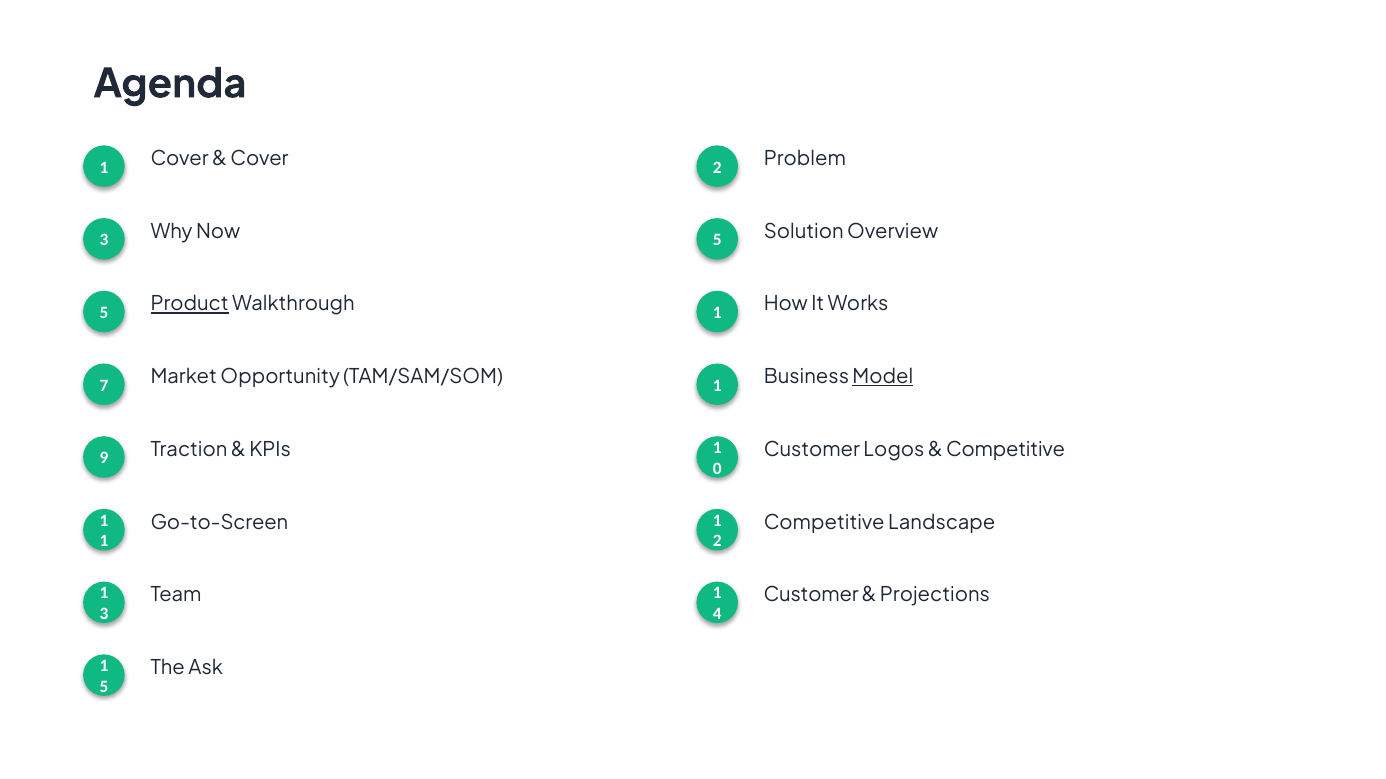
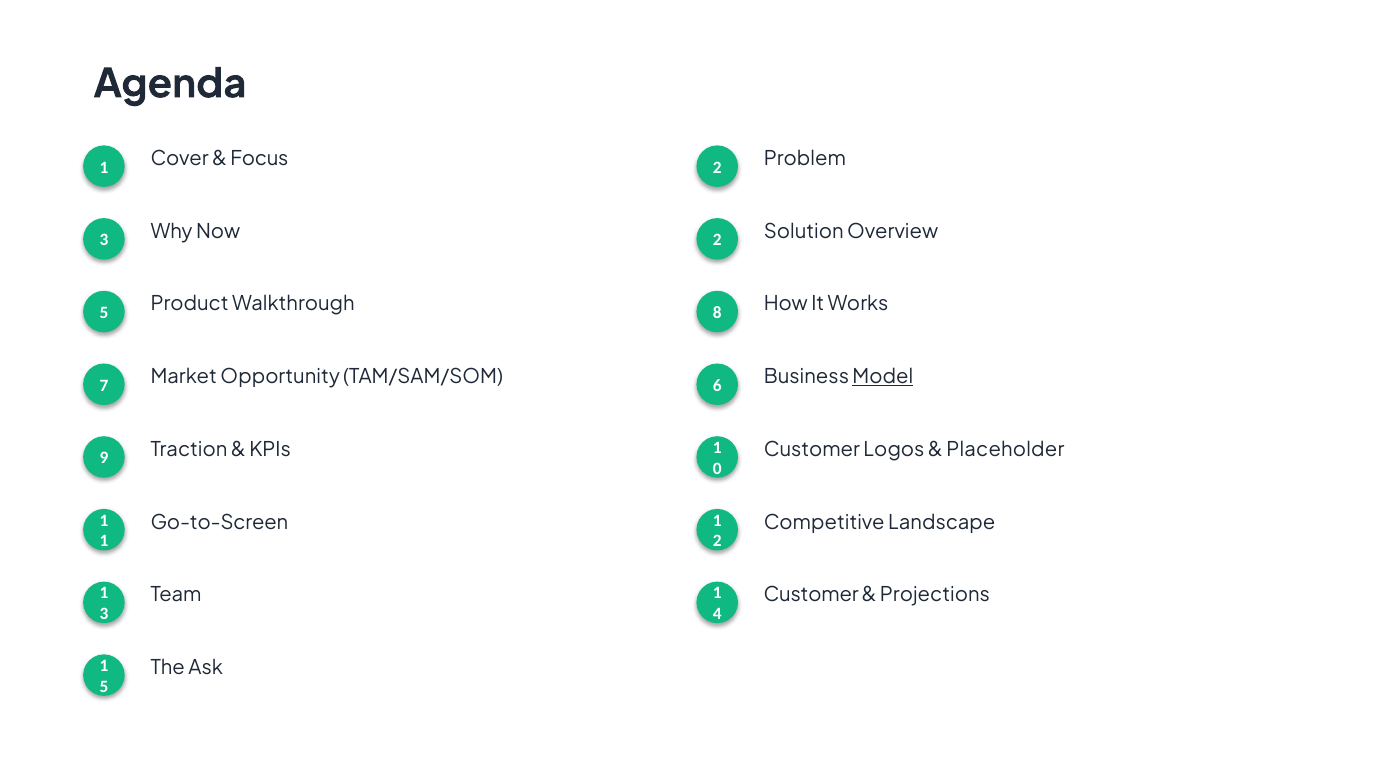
Cover: Cover -> Focus (259, 159)
Now 5: 5 -> 2 (717, 240)
Product underline: present -> none (190, 305)
Walkthrough 1: 1 -> 8 (717, 313)
TAM/SAM/SOM 1: 1 -> 6 (717, 386)
Competitive: Competitive -> Placeholder (1005, 450)
